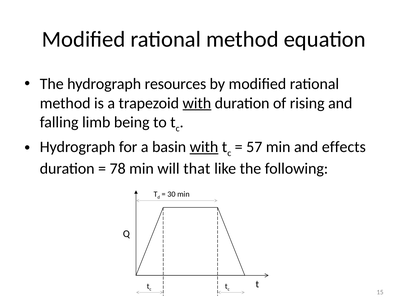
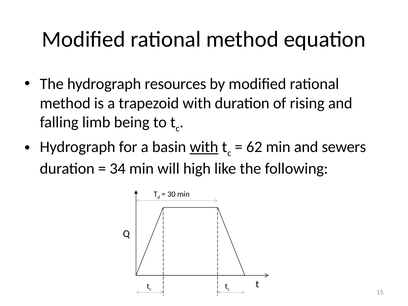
with underline: present -> none (197, 103)
57: 57 -> 62 (254, 147)
effects: effects -> sewers (344, 147)
78: 78 -> 34 (118, 169)
that: that -> high (197, 169)
